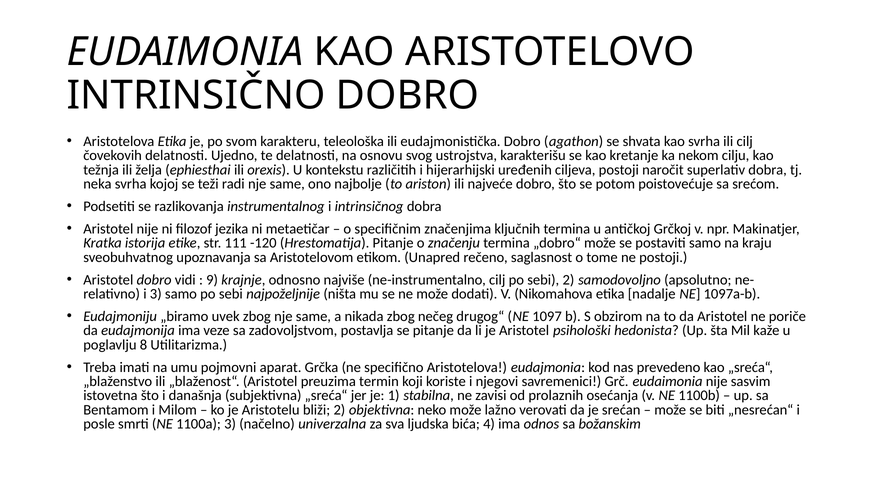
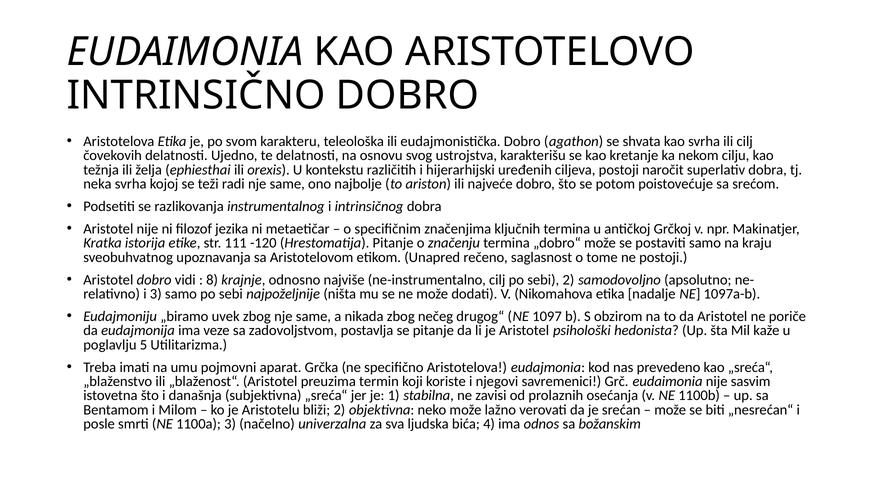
9: 9 -> 8 (212, 279)
8: 8 -> 5 (143, 344)
